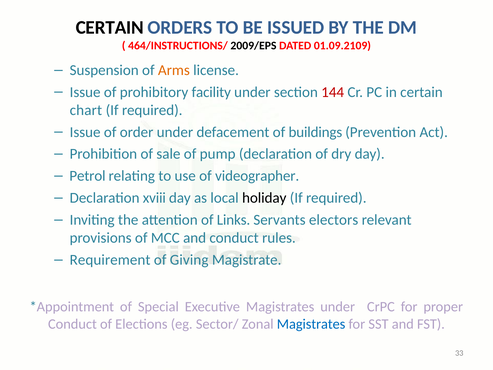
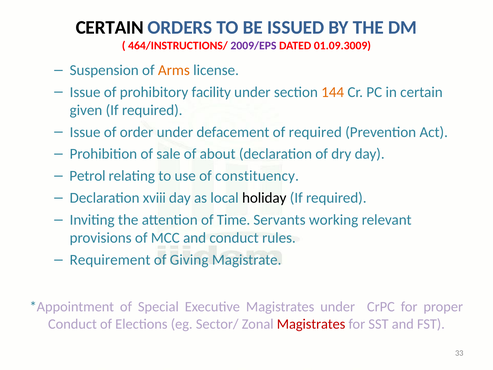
2009/EPS colour: black -> purple (253, 46)
01.09.2109: 01.09.2109 -> 01.09.3009 (342, 46)
144 colour: red -> orange (333, 92)
chart: chart -> given (86, 110)
of buildings: buildings -> required (315, 132)
pump: pump -> about (218, 154)
videographer: videographer -> constituency (257, 176)
Links: Links -> Time (234, 220)
electors: electors -> working (334, 220)
Magistrates colour: blue -> red (311, 324)
